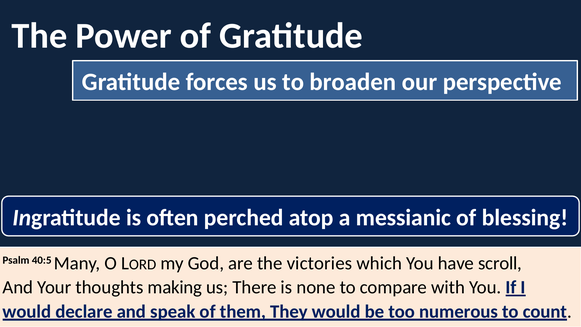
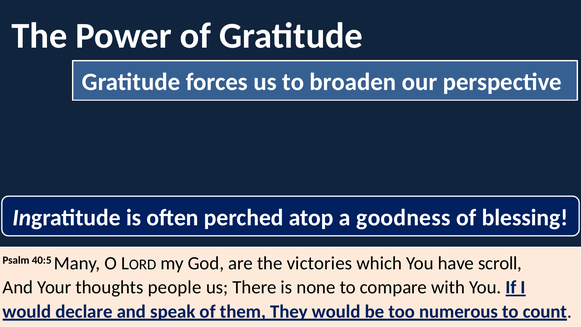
messianic: messianic -> goodness (403, 218)
making: making -> people (175, 287)
